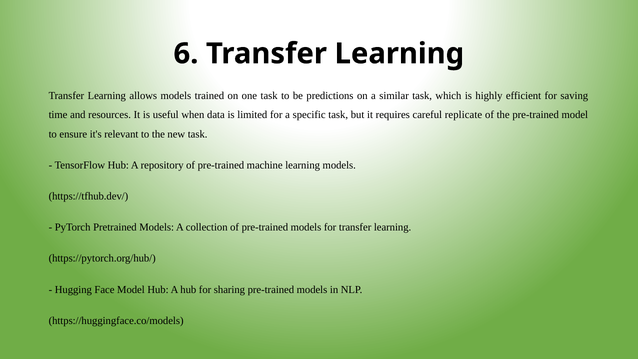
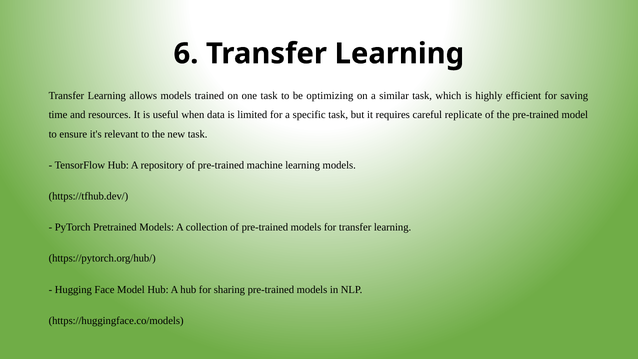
predictions: predictions -> optimizing (330, 96)
